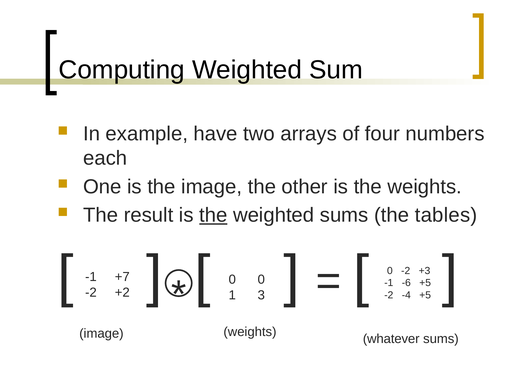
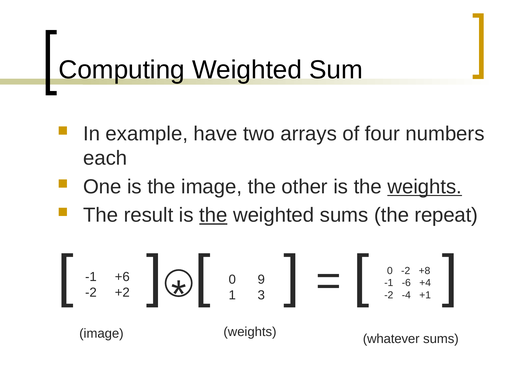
weights underline: none -> present (425, 187)
tables: tables -> repeat (446, 215)
+3: +3 -> +8 (425, 271)
+7: +7 -> +6 (122, 277)
0 0: 0 -> 9 (261, 280)
-6 +5: +5 -> +4 (425, 283)
-4 +5: +5 -> +1 (425, 295)
